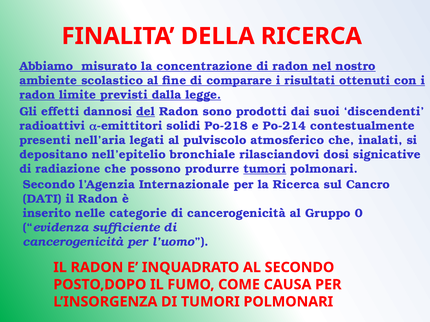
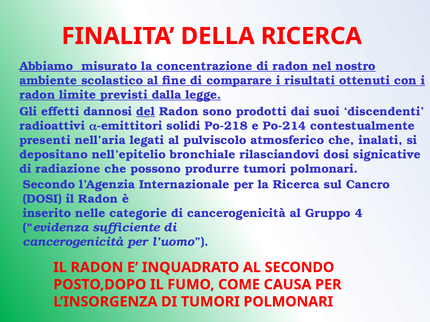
tumori underline: present -> none (265, 169)
DATI: DATI -> DOSI (42, 199)
0: 0 -> 4 (359, 214)
